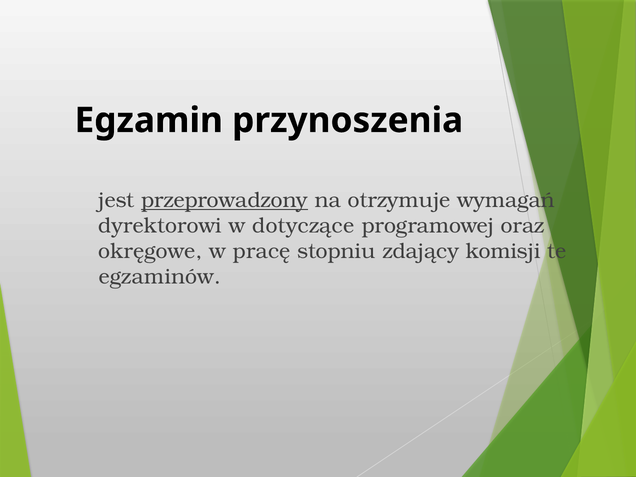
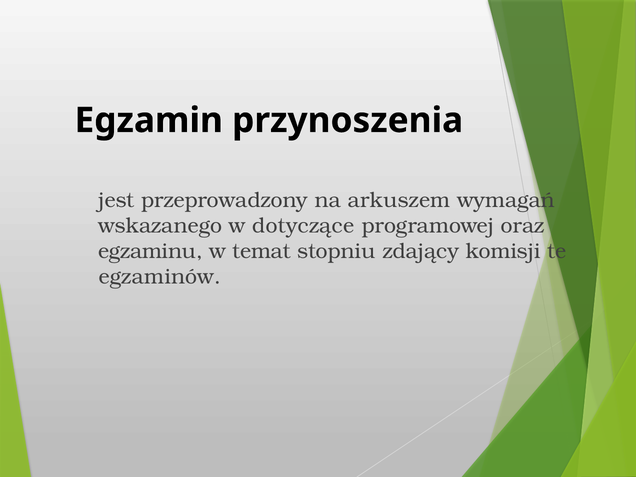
przeprowadzony underline: present -> none (225, 200)
otrzymuje: otrzymuje -> arkuszem (399, 200)
dyrektorowi: dyrektorowi -> wskazanego (160, 226)
okręgowe: okręgowe -> egzaminu (151, 251)
pracę: pracę -> temat (262, 251)
